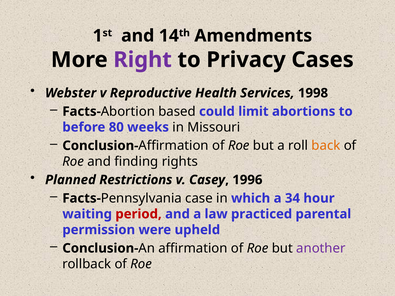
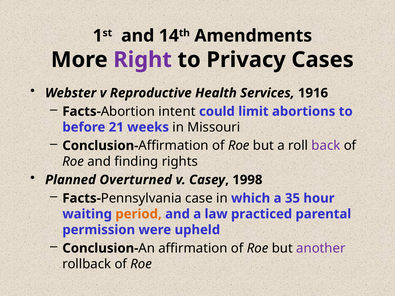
1998: 1998 -> 1916 (313, 93)
based: based -> intent (177, 112)
80: 80 -> 21 (116, 127)
back colour: orange -> purple (326, 146)
Restrictions: Restrictions -> Overturned (136, 180)
1996: 1996 -> 1998 (247, 180)
34: 34 -> 35 (292, 198)
period colour: red -> orange (139, 214)
